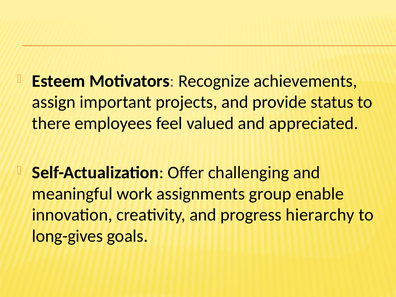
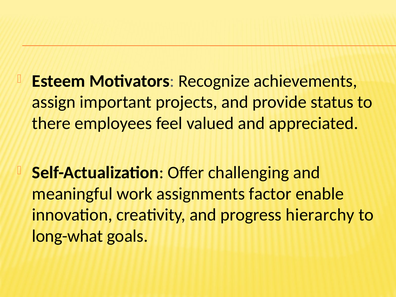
group: group -> factor (270, 194)
long-gives: long-gives -> long-what (67, 236)
